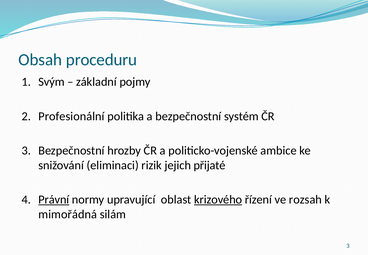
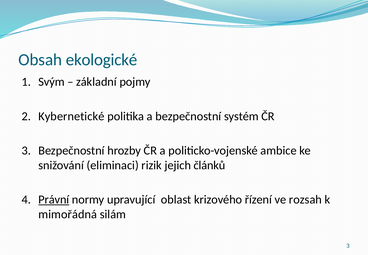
proceduru: proceduru -> ekologické (102, 60)
Profesionální: Profesionální -> Kybernetické (71, 116)
přijaté: přijaté -> článků (209, 165)
krizového underline: present -> none (218, 199)
